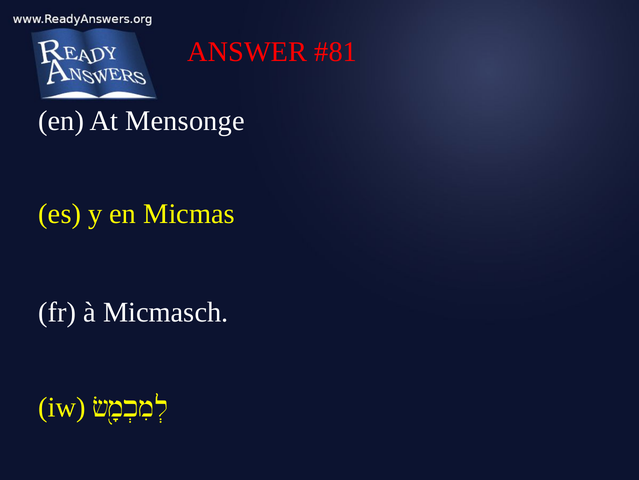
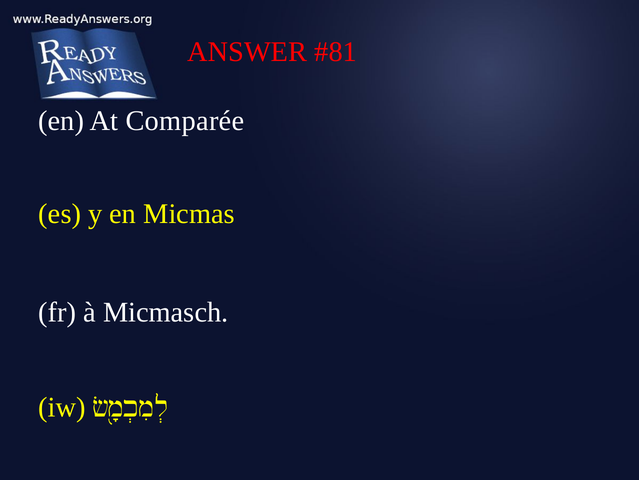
Mensonge: Mensonge -> Comparée (185, 121)
